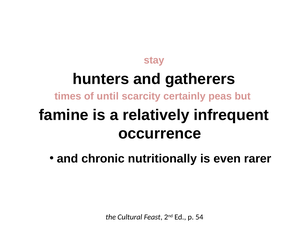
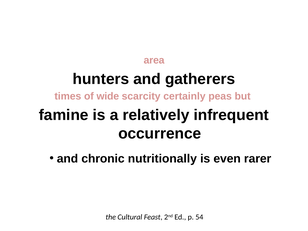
stay: stay -> area (154, 60)
until: until -> wide (108, 96)
